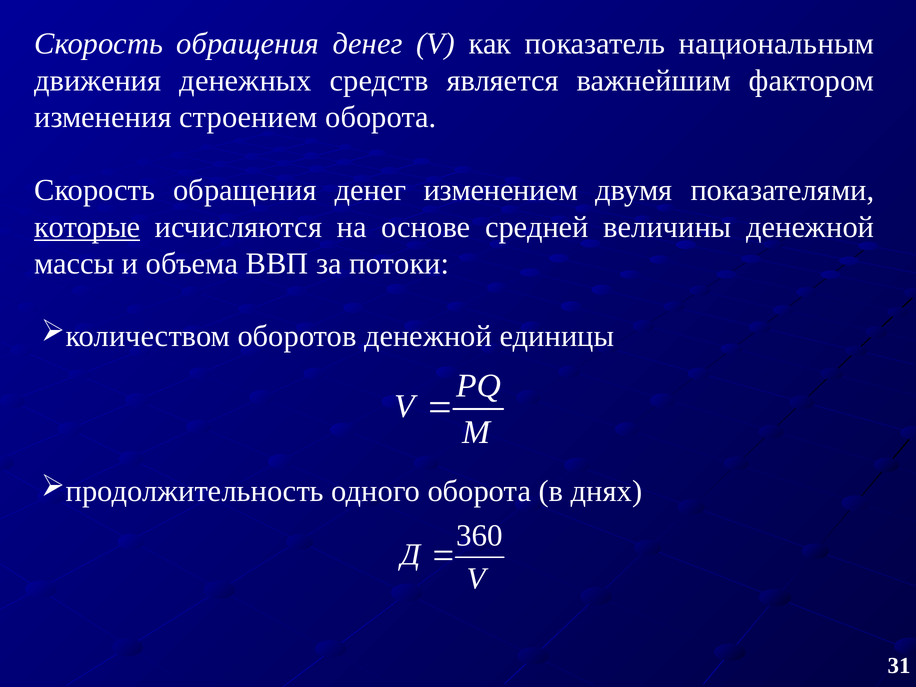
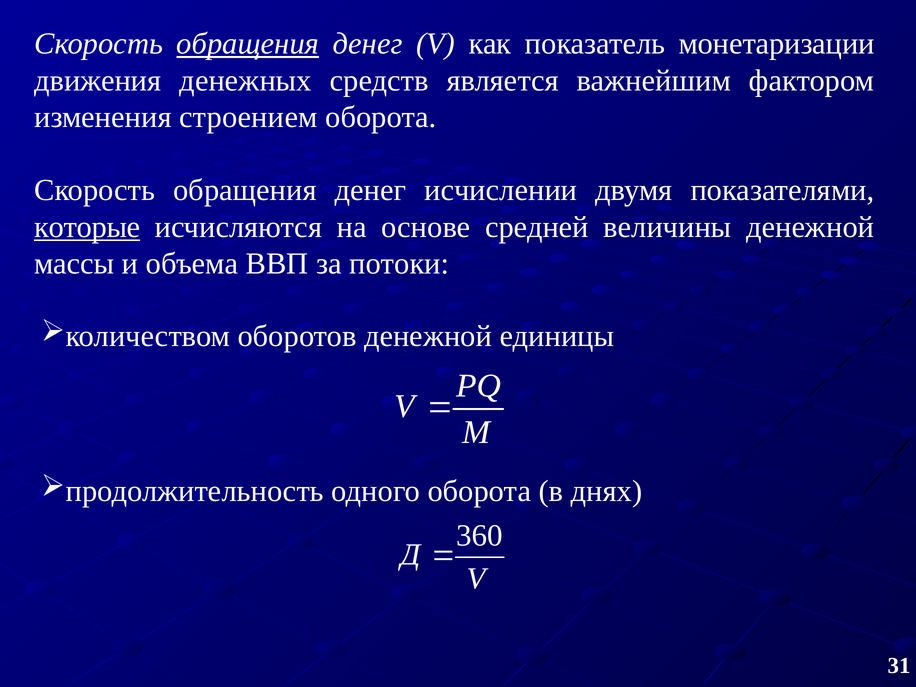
обращения underline: none -> present (248, 44)
национальным: национальным -> монетаризации (777, 44)
изменением: изменением -> исчислении (501, 190)
